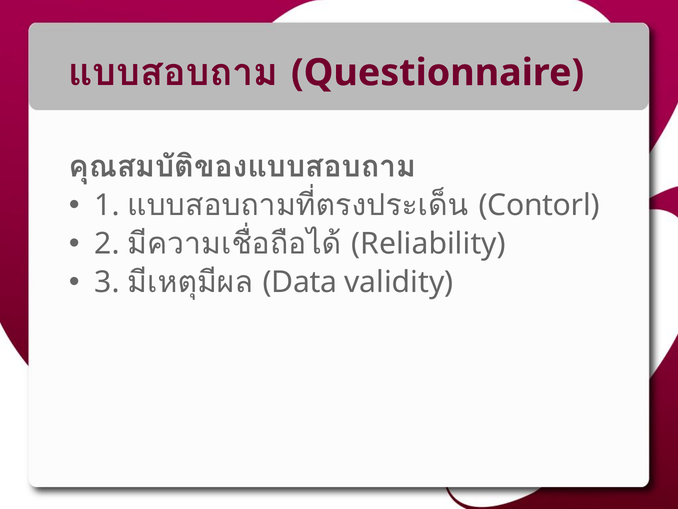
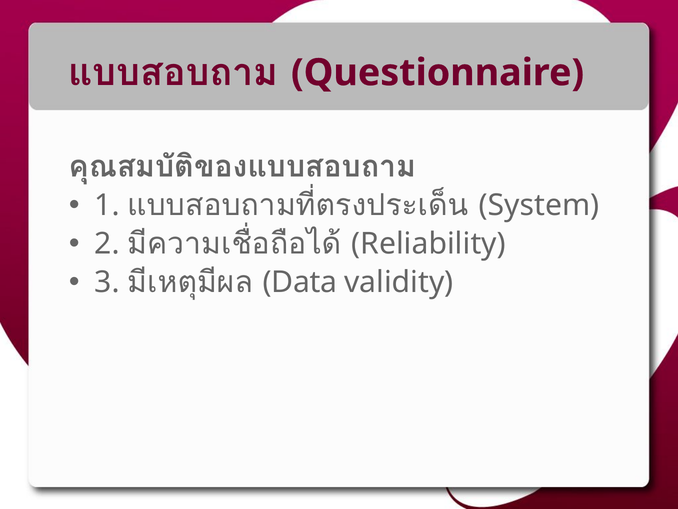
Contorl: Contorl -> System (539, 205)
